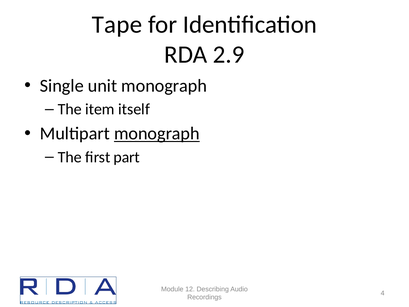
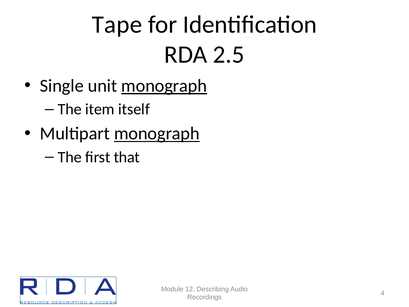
2.9: 2.9 -> 2.5 (229, 55)
monograph underline: none -> present (164, 86)
part: part -> that (127, 157)
